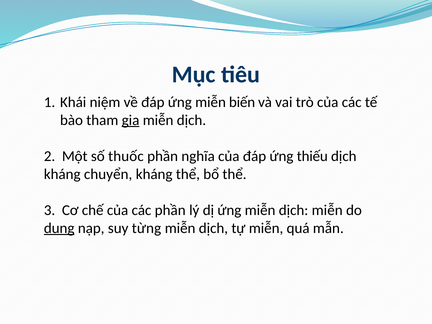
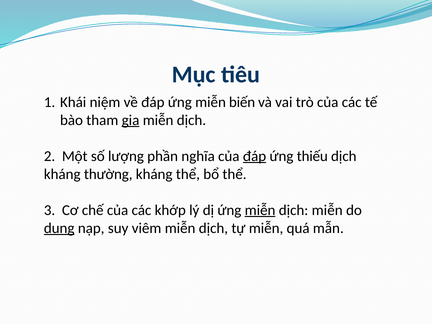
thuốc: thuốc -> lượng (126, 156)
đáp underline: none -> present (255, 156)
chuyển: chuyển -> thường (108, 174)
các phần: phần -> khớp (170, 210)
miễn underline: none -> present (260, 210)
từng: từng -> viêm (147, 228)
